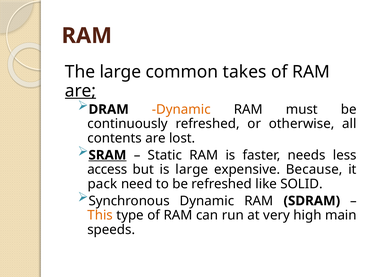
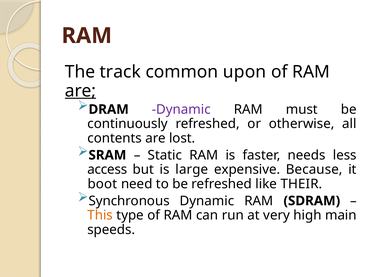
The large: large -> track (120, 72)
takes: takes -> upon (245, 72)
Dynamic colour: orange -> purple (181, 109)
SRAM underline: present -> none (107, 155)
pack: pack -> boot (102, 184)
SOLID: SOLID -> THEIR (301, 184)
